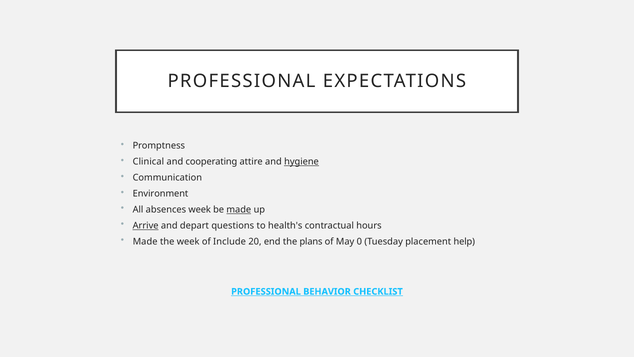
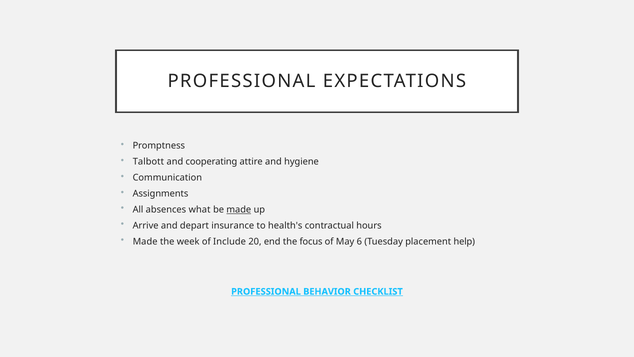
Clinical: Clinical -> Talbott (148, 162)
hygiene underline: present -> none (301, 162)
Environment: Environment -> Assignments (160, 194)
absences week: week -> what (200, 209)
Arrive underline: present -> none (146, 225)
questions: questions -> insurance (233, 225)
plans: plans -> focus (311, 241)
0: 0 -> 6 (359, 241)
